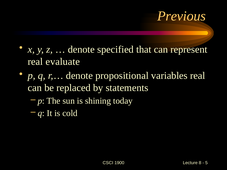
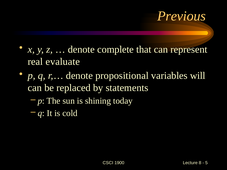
specified: specified -> complete (116, 50)
variables real: real -> will (198, 76)
